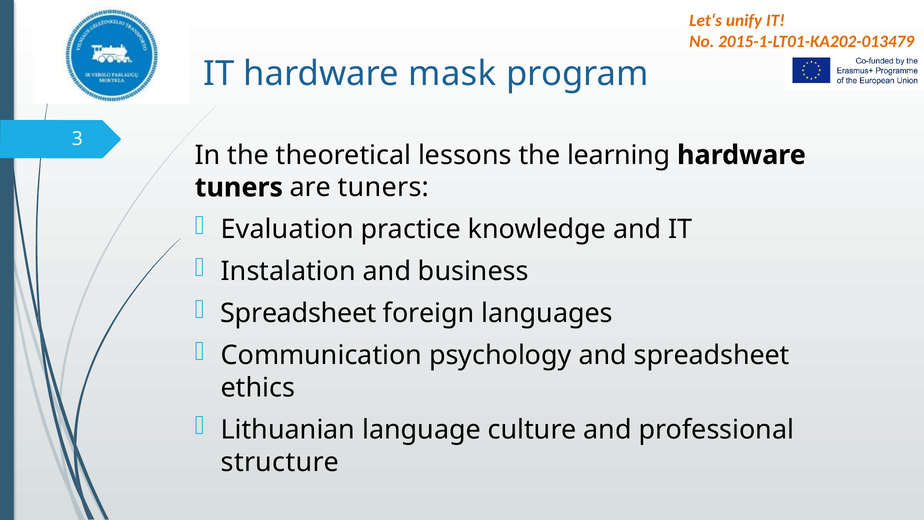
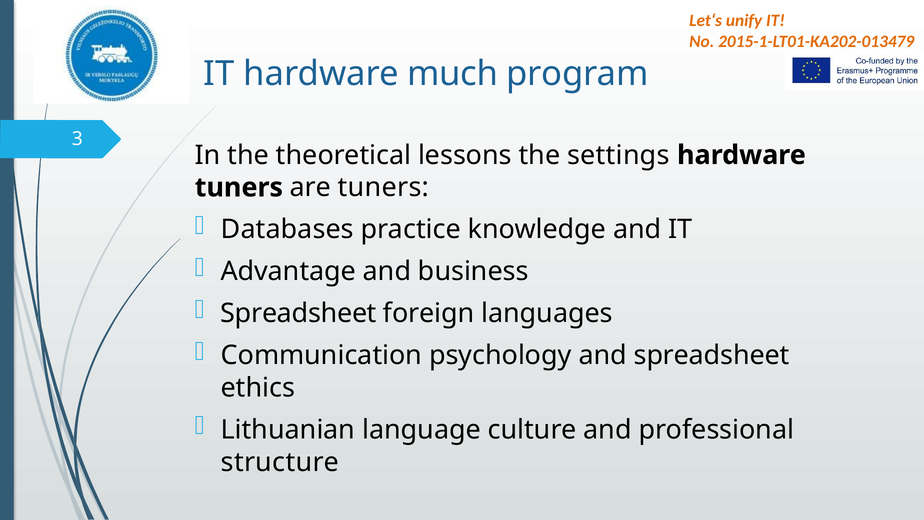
mask: mask -> much (453, 74)
learning: learning -> settings (618, 155)
Evaluation: Evaluation -> Databases (287, 229)
Instalation: Instalation -> Advantage (288, 271)
